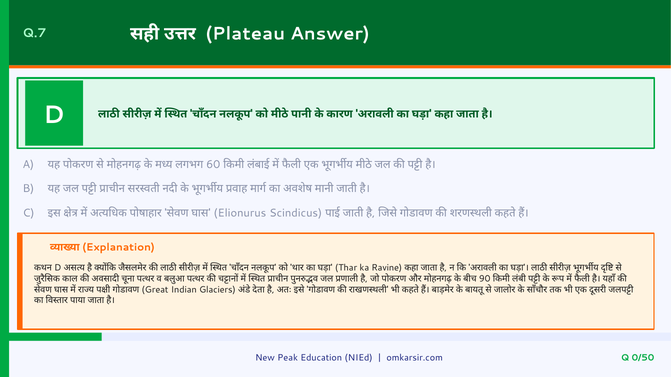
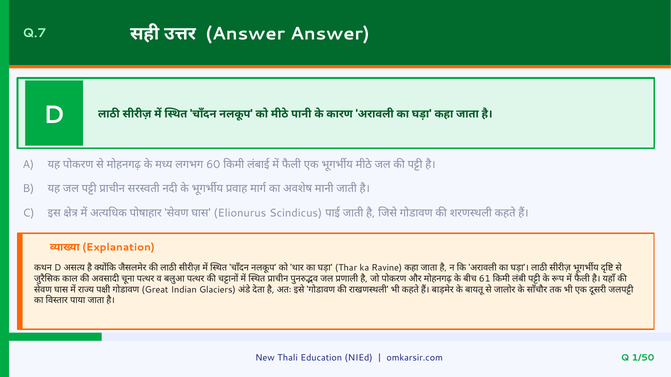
Plateau: Plateau -> Answer (245, 34)
90: 90 -> 61 (485, 279)
Peak: Peak -> Thali (288, 358)
0/50: 0/50 -> 1/50 (643, 358)
